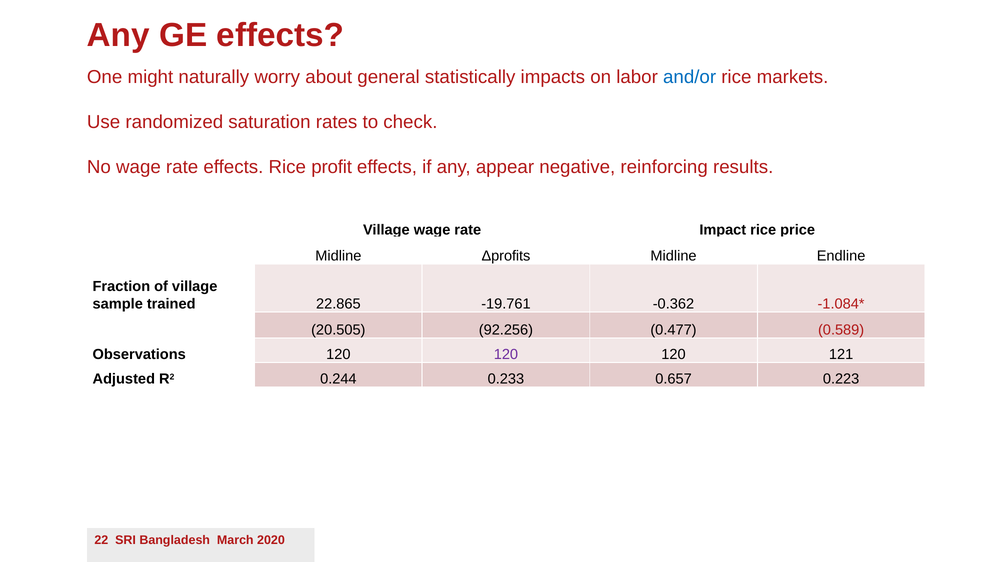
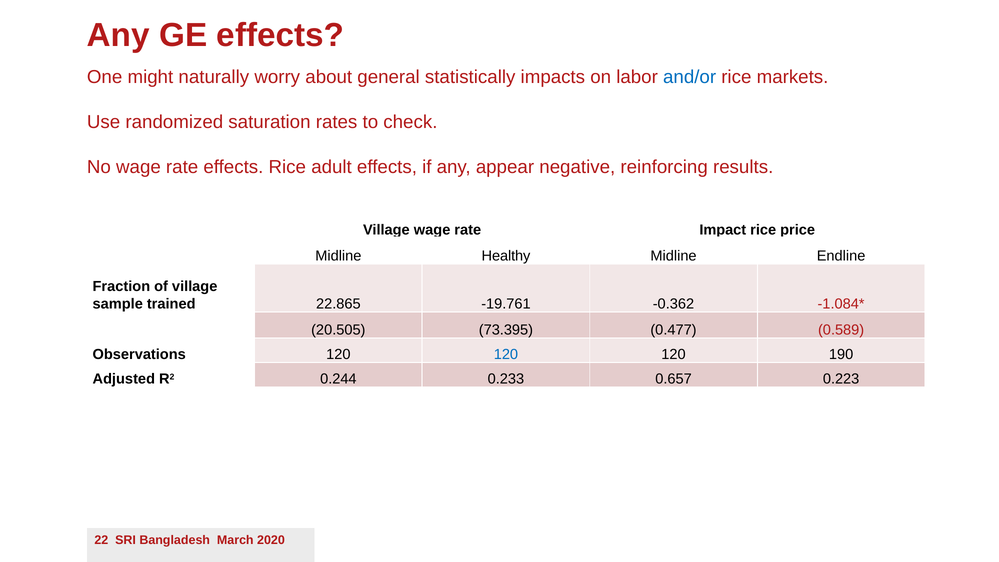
profit: profit -> adult (332, 167)
Δprofits: Δprofits -> Healthy (506, 256)
92.256: 92.256 -> 73.395 (506, 330)
120 colour: purple -> blue (506, 355)
121: 121 -> 190 (841, 355)
